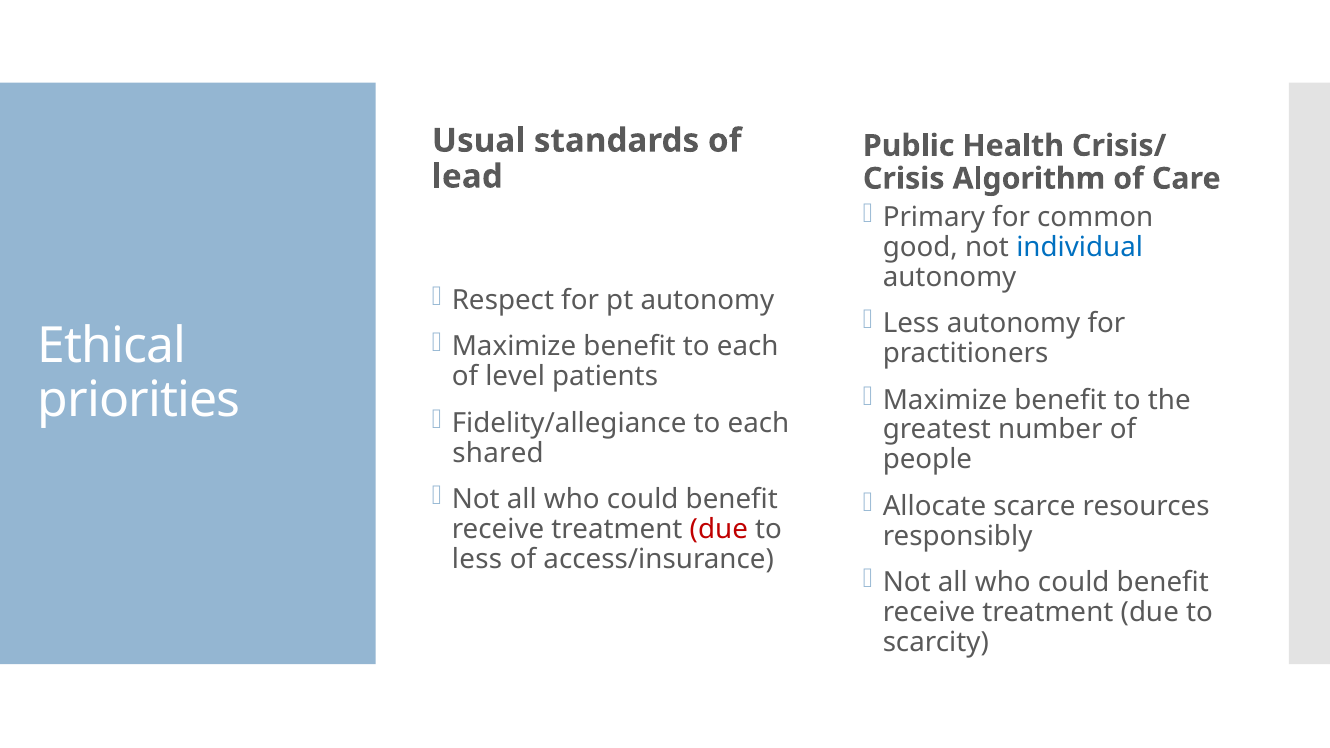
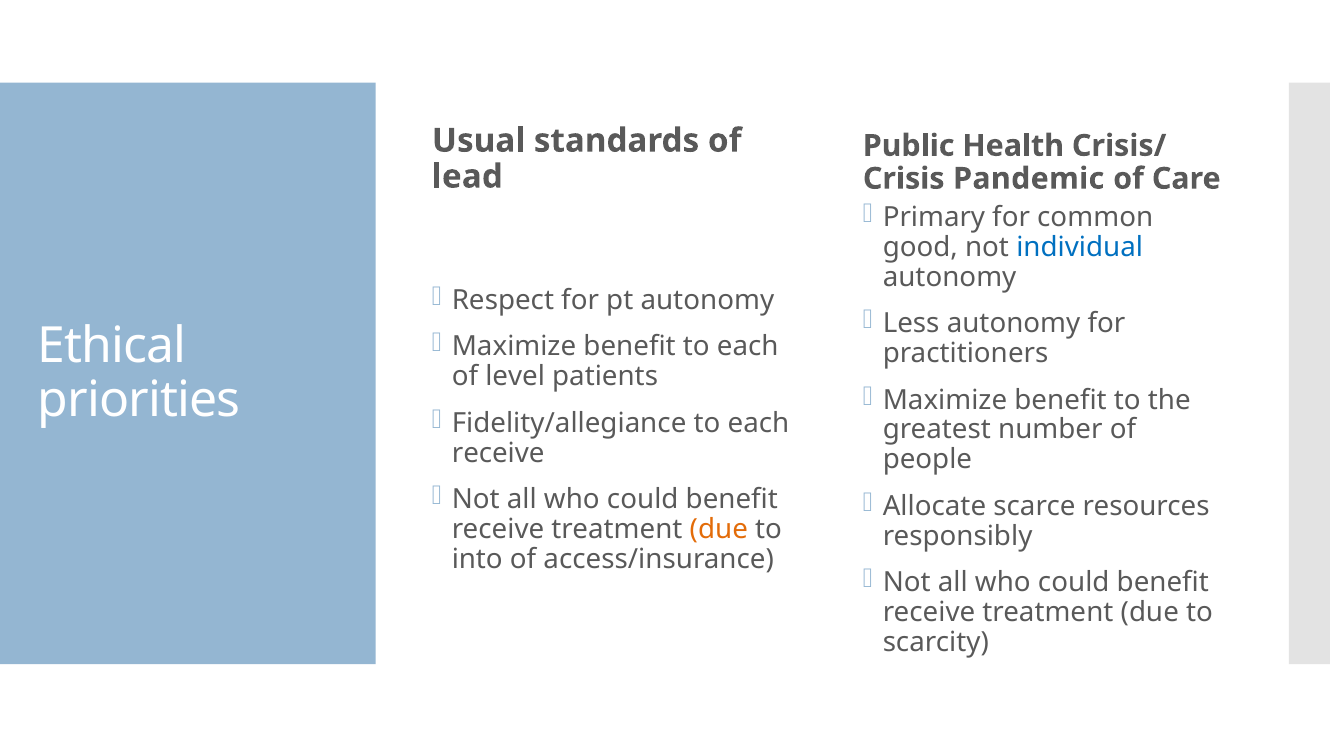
Algorithm: Algorithm -> Pandemic (1029, 179)
shared: shared -> receive (498, 453)
due colour: red -> orange (719, 530)
less: less -> into (477, 560)
